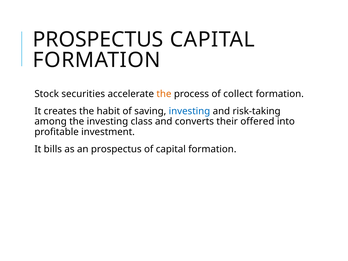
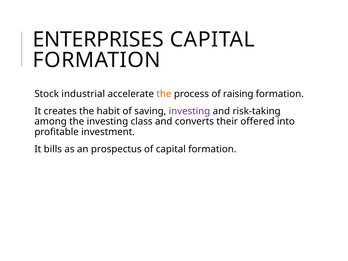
PROSPECTUS: PROSPECTUS -> ENTERPRISES (98, 40)
securities: securities -> industrial (83, 94)
collect: collect -> raising (238, 94)
investing colour: blue -> purple (189, 111)
